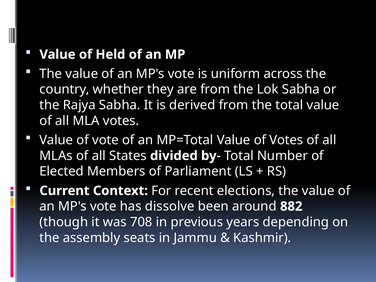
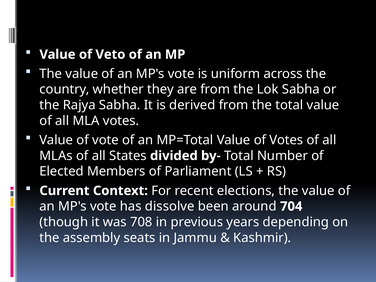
Held: Held -> Veto (110, 54)
882: 882 -> 704 (291, 206)
